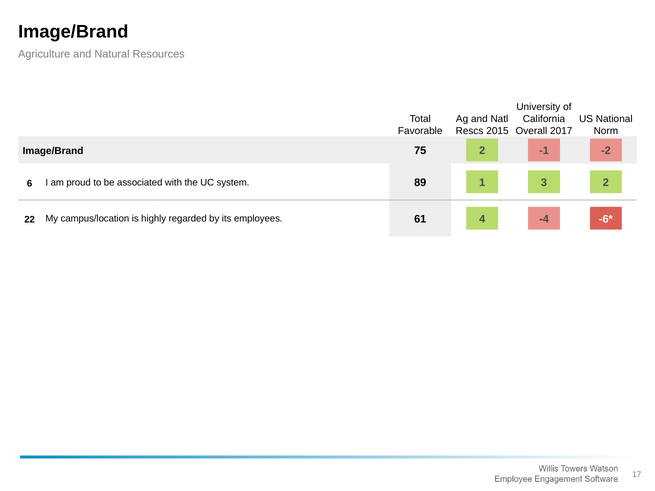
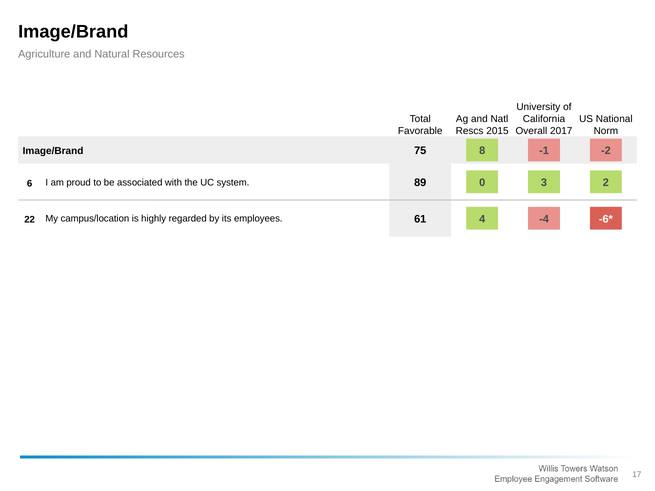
75 2: 2 -> 8 (482, 151)
1: 1 -> 0 (482, 183)
